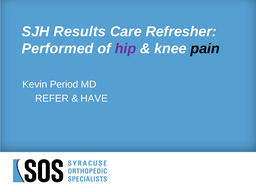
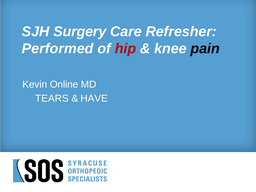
Results: Results -> Surgery (80, 32)
hip colour: purple -> red (125, 49)
Period: Period -> Online (64, 84)
REFER: REFER -> TEARS (52, 98)
